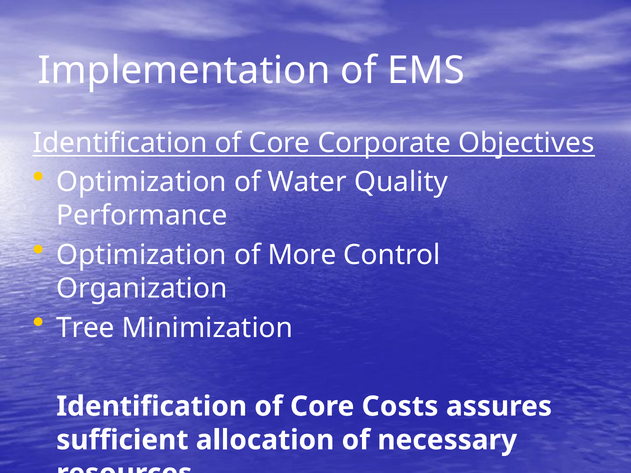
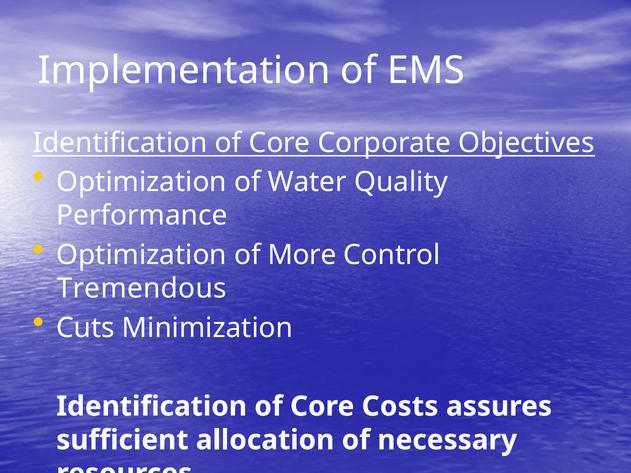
Organization: Organization -> Tremendous (142, 289)
Tree: Tree -> Cuts (85, 328)
